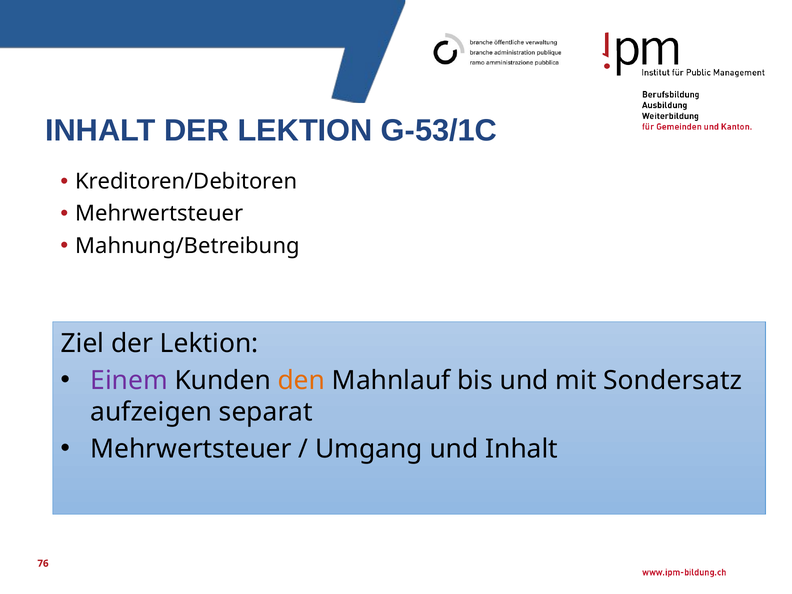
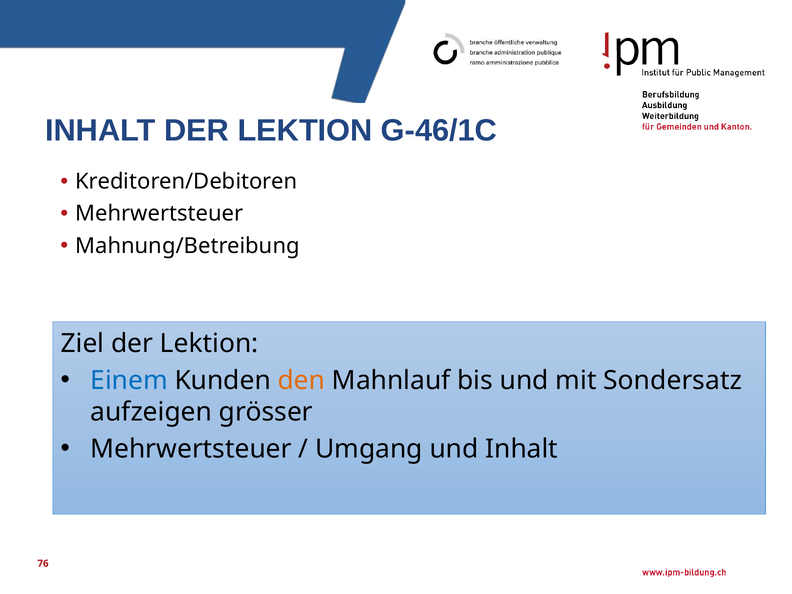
G-53/1C: G-53/1C -> G-46/1C (439, 130)
Einem colour: purple -> blue (129, 381)
separat: separat -> grösser (266, 412)
